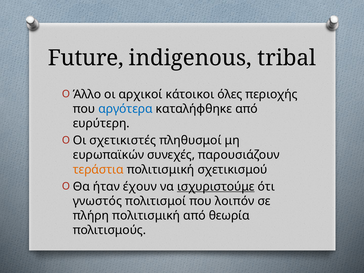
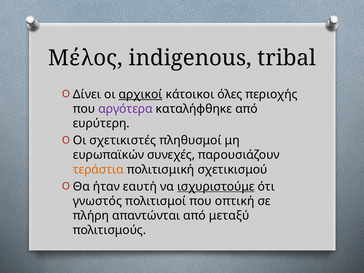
Future: Future -> Μέλος (85, 58)
Άλλο: Άλλο -> Δίνει (87, 94)
αρχικοί underline: none -> present (141, 94)
αργότερα colour: blue -> purple (125, 109)
έχουν: έχουν -> εαυτή (140, 187)
λοιπόν: λοιπόν -> οπτική (235, 201)
πλήρη πολιτισμική: πολιτισμική -> απαντώνται (146, 216)
θεωρία: θεωρία -> μεταξύ (229, 216)
